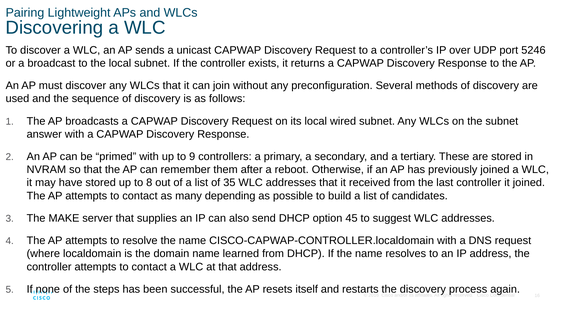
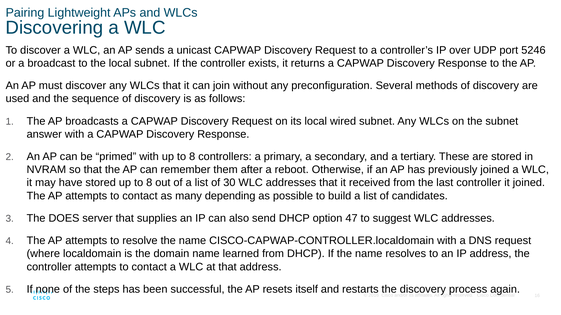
with up to 9: 9 -> 8 (192, 157)
35: 35 -> 30 (229, 183)
MAKE: MAKE -> DOES (64, 219)
45: 45 -> 47 (352, 219)
